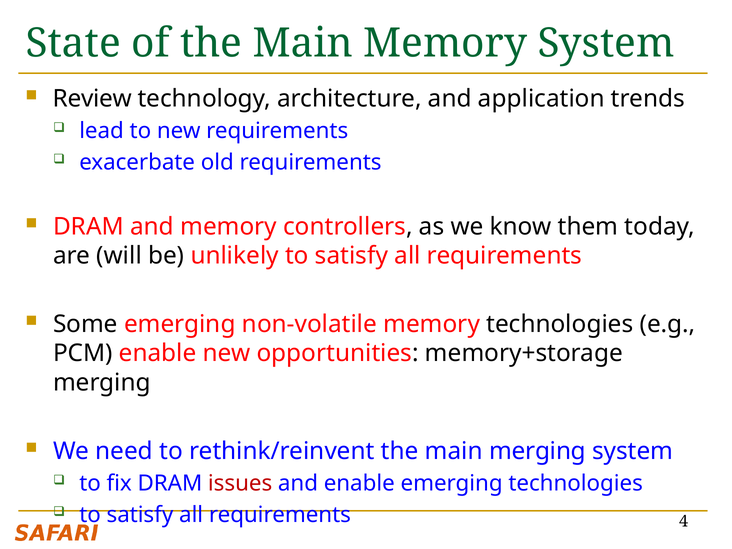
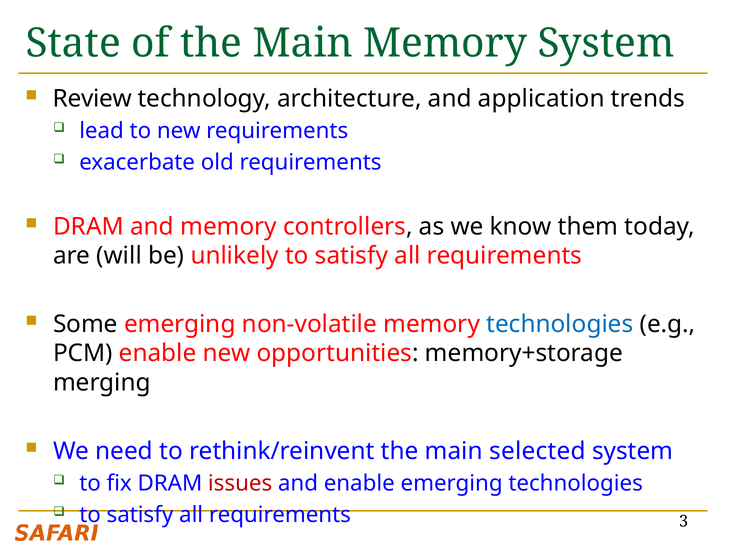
technologies colour: black -> blue (560, 324)
main merging: merging -> selected (537, 451)
4: 4 -> 3 (684, 522)
